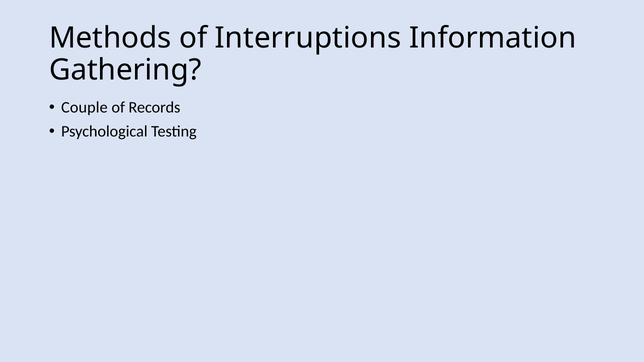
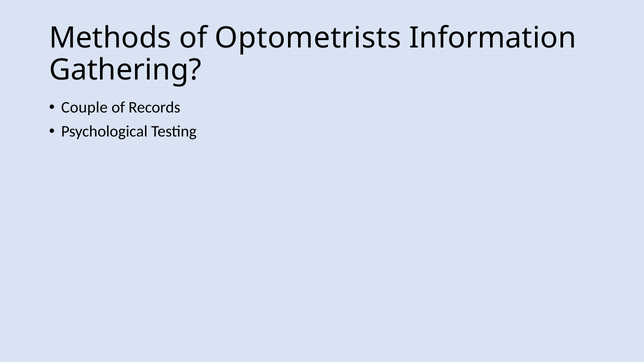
Interruptions: Interruptions -> Optometrists (308, 38)
